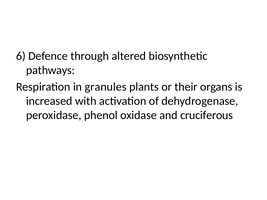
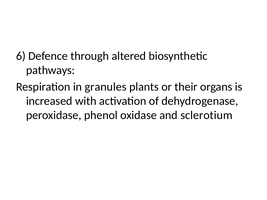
cruciferous: cruciferous -> sclerotium (206, 115)
